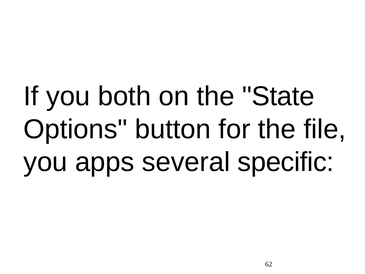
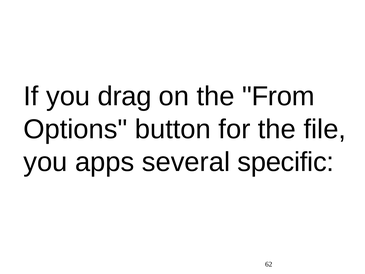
both: both -> drag (125, 96)
State: State -> From (278, 96)
